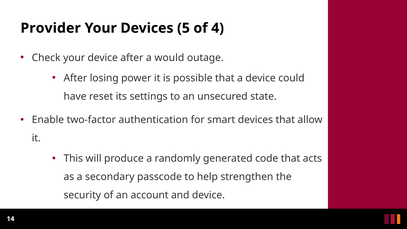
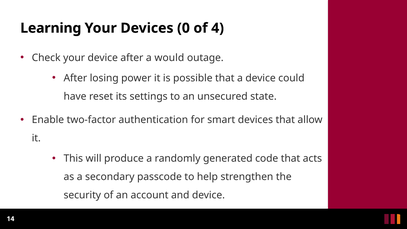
Provider: Provider -> Learning (51, 28)
5: 5 -> 0 (183, 28)
